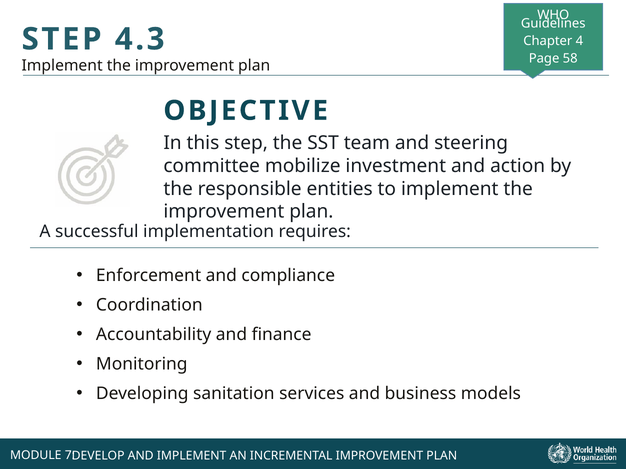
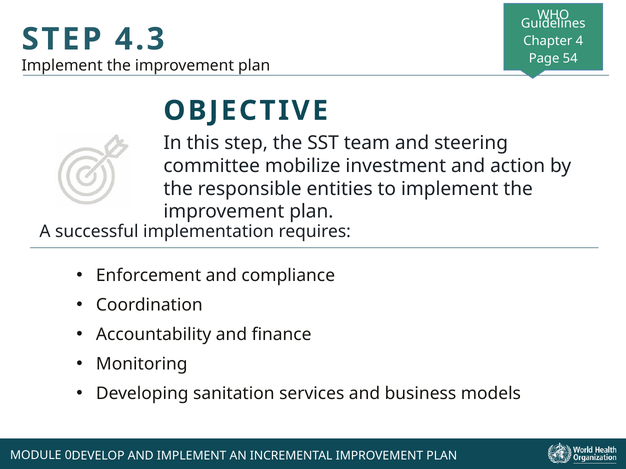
58: 58 -> 54 (570, 58)
7: 7 -> 0 (70, 456)
